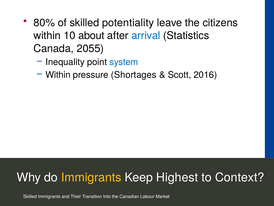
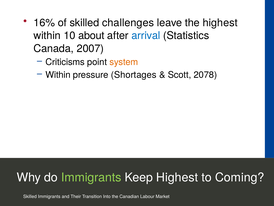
80%: 80% -> 16% (44, 23)
potentiality: potentiality -> challenges (128, 23)
the citizens: citizens -> highest (220, 23)
2055: 2055 -> 2007 (90, 48)
Inequality: Inequality -> Criticisms (65, 62)
system colour: blue -> orange (124, 62)
2016: 2016 -> 2078 (205, 75)
Immigrants colour: yellow -> light green (91, 177)
Context: Context -> Coming (240, 177)
